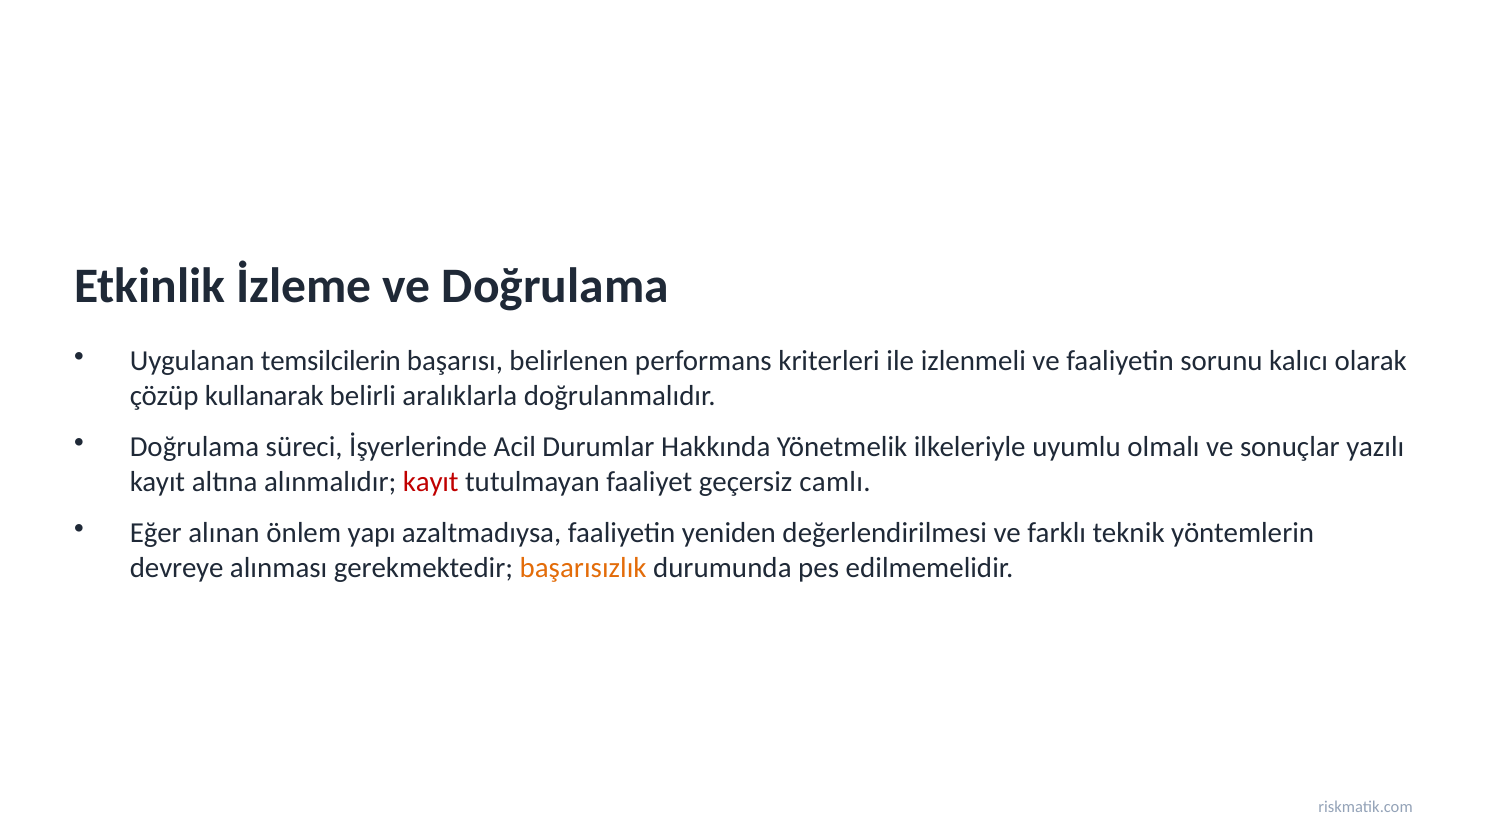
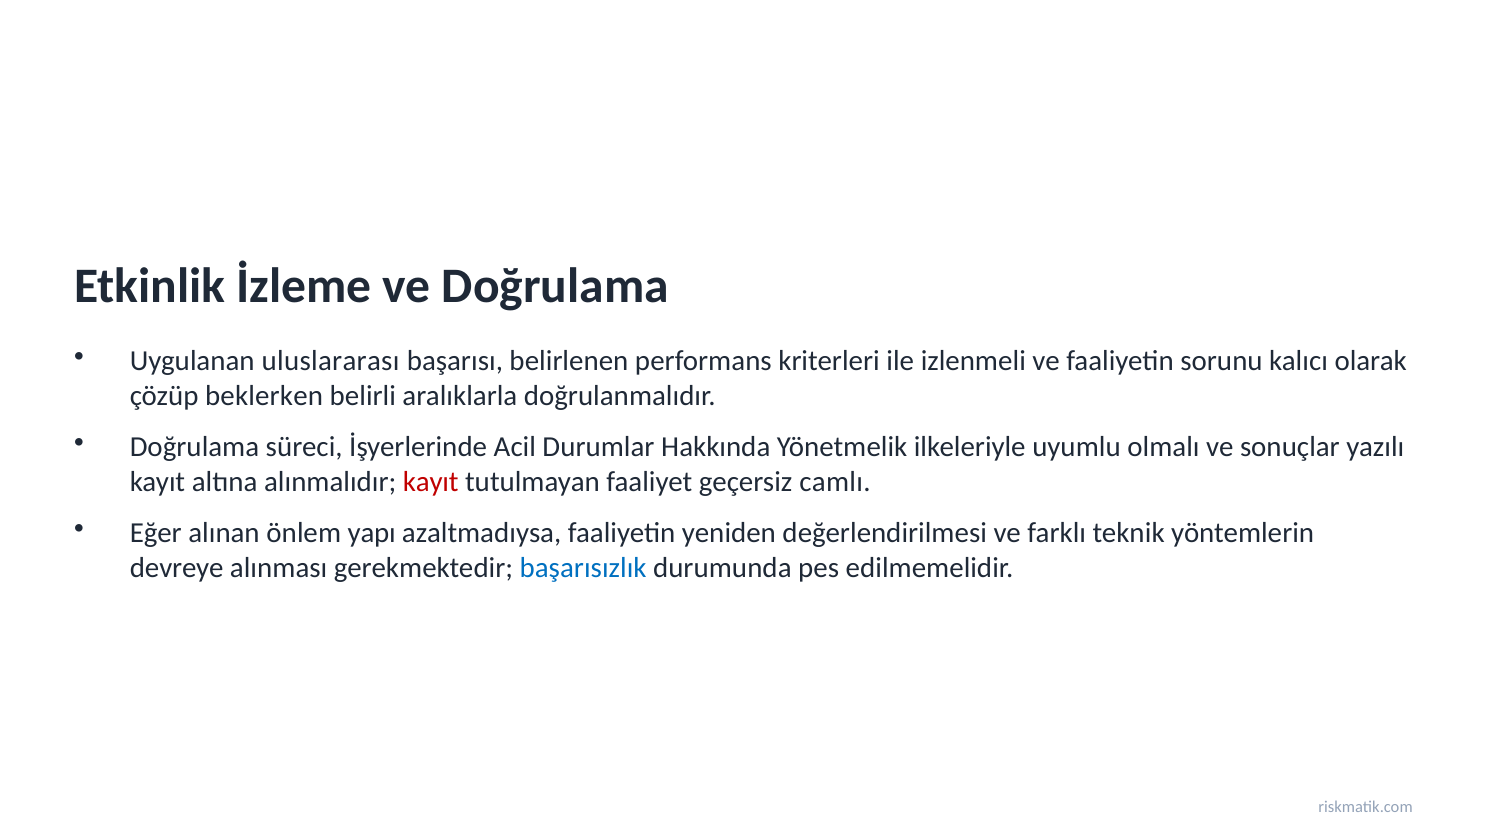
temsilcilerin: temsilcilerin -> uluslararası (331, 361)
kullanarak: kullanarak -> beklerken (264, 396)
başarısızlık colour: orange -> blue (583, 568)
